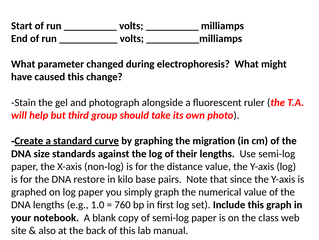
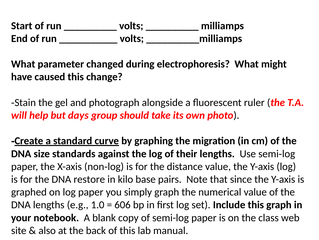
third: third -> days (78, 115)
760: 760 -> 606 (123, 204)
